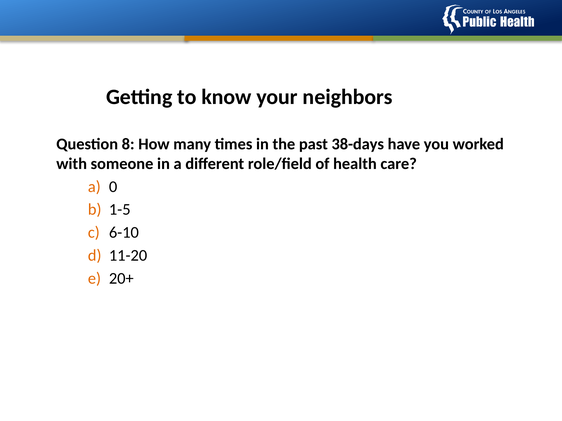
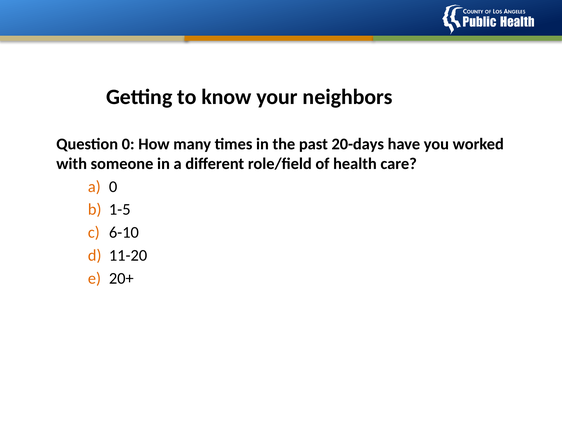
Question 8: 8 -> 0 (128, 144)
38-days: 38-days -> 20-days (358, 144)
